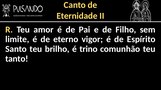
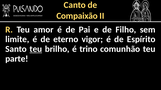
Eternidade: Eternidade -> Compaixão (77, 16)
teu underline: none -> present (36, 49)
tanto: tanto -> parte (17, 59)
